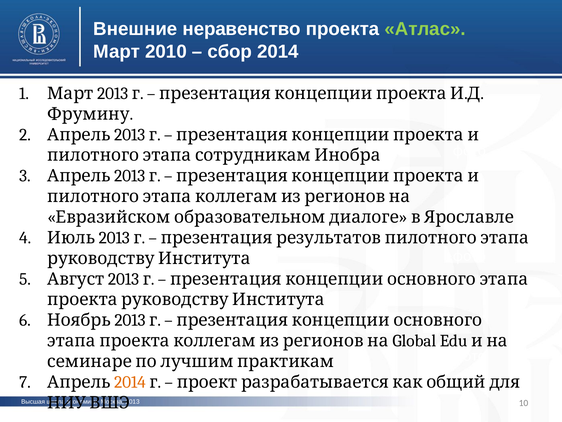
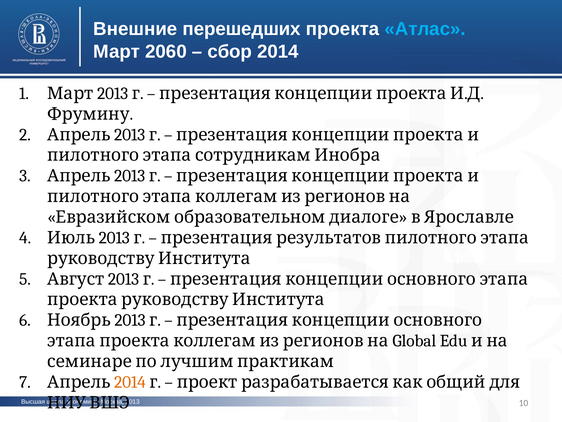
неравенство: неравенство -> перешедших (242, 29)
Атлас colour: light green -> light blue (425, 29)
2010: 2010 -> 2060 (166, 52)
